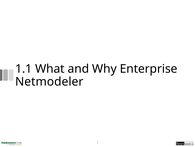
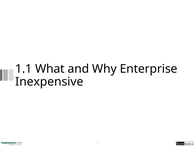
Netmodeler: Netmodeler -> Inexpensive (49, 81)
